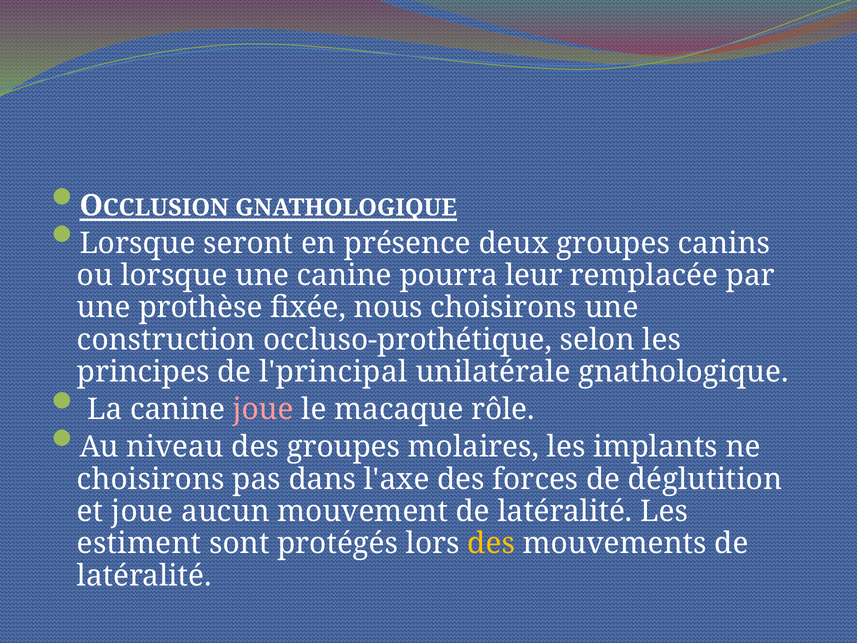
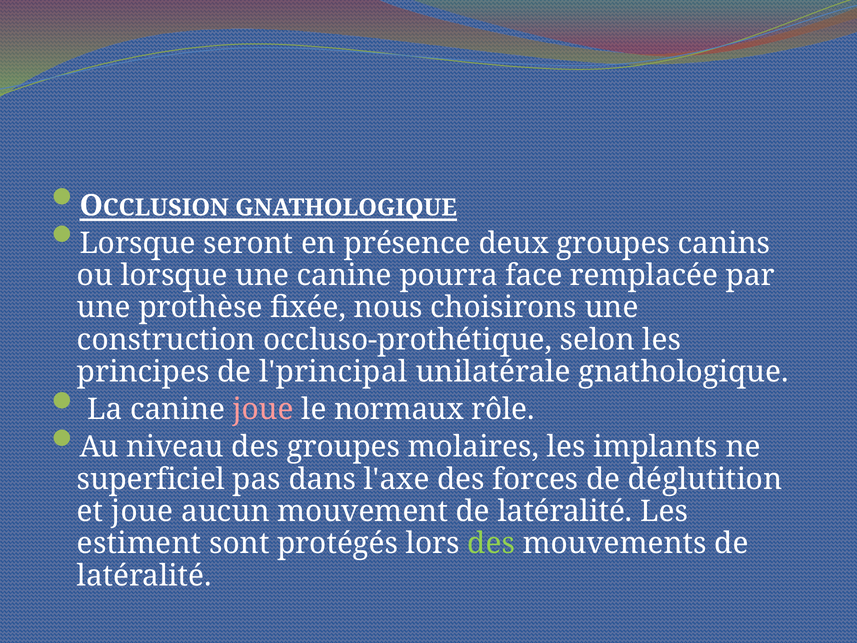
leur: leur -> face (534, 275)
macaque: macaque -> normaux (399, 409)
choisirons: choisirons -> superficiel (151, 479)
des colour: yellow -> light green (491, 543)
